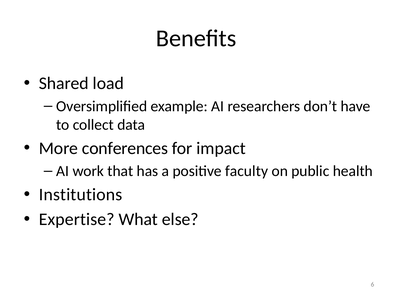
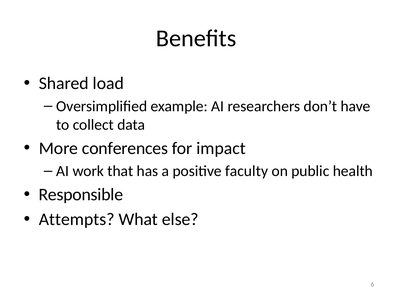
Institutions: Institutions -> Responsible (81, 195)
Expertise: Expertise -> Attempts (77, 220)
